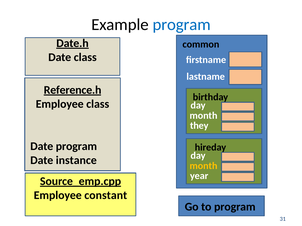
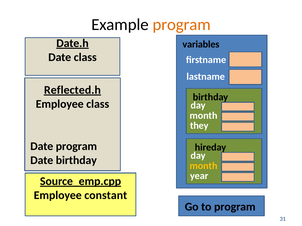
program colour: blue -> orange (182, 25)
common: common -> variables (201, 44)
Reference.h: Reference.h -> Reflected.h (72, 90)
Date instance: instance -> birthday (76, 161)
